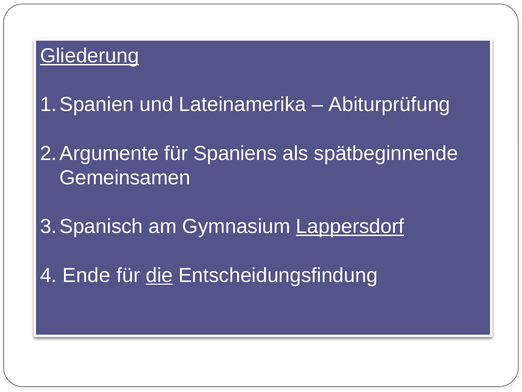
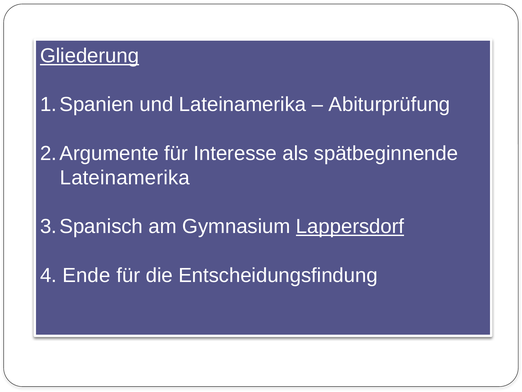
Spaniens: Spaniens -> Interesse (235, 153)
Gemeinsamen: Gemeinsamen -> Lateinamerika (125, 178)
die underline: present -> none (159, 275)
